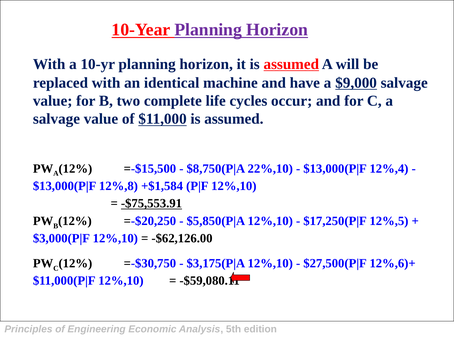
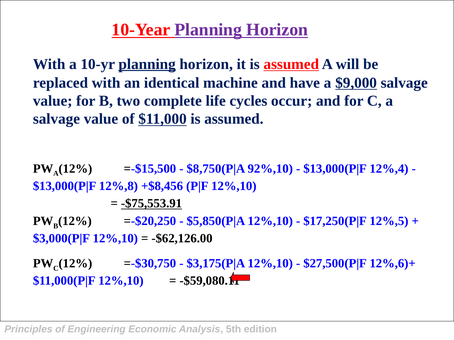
planning underline: none -> present (147, 64)
22%,10: 22%,10 -> 92%,10 (270, 169)
+$1,584: +$1,584 -> +$8,456 (162, 186)
